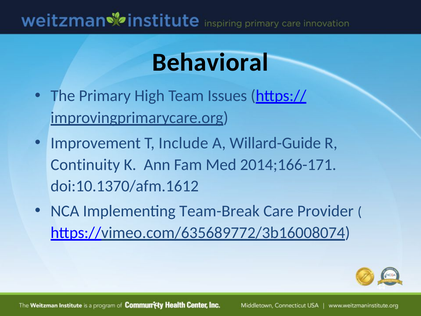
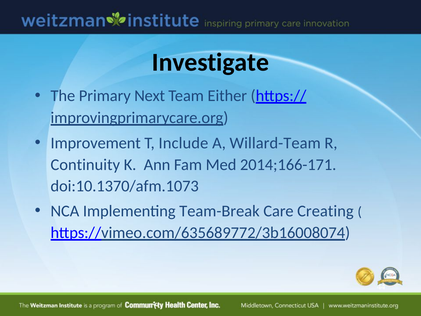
Behavioral: Behavioral -> Investigate (210, 62)
High: High -> Next (150, 96)
Issues: Issues -> Either (227, 96)
Willard-Guide: Willard-Guide -> Willard-Team (275, 143)
doi:10.1370/afm.1612: doi:10.1370/afm.1612 -> doi:10.1370/afm.1073 (125, 186)
Provider: Provider -> Creating (325, 211)
